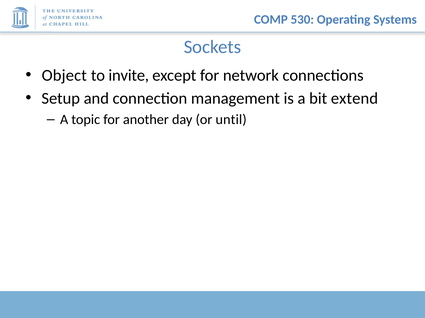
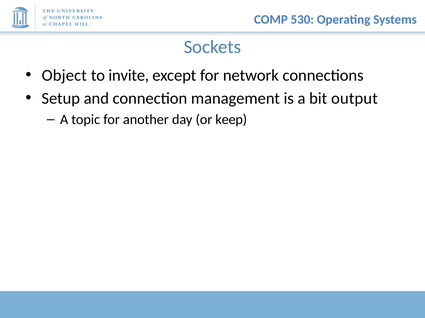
extend: extend -> output (354, 99)
until: until -> keep (231, 120)
